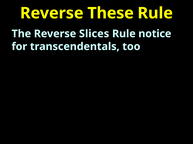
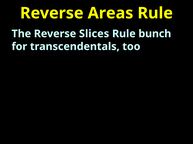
These: These -> Areas (110, 13)
notice: notice -> bunch (155, 34)
